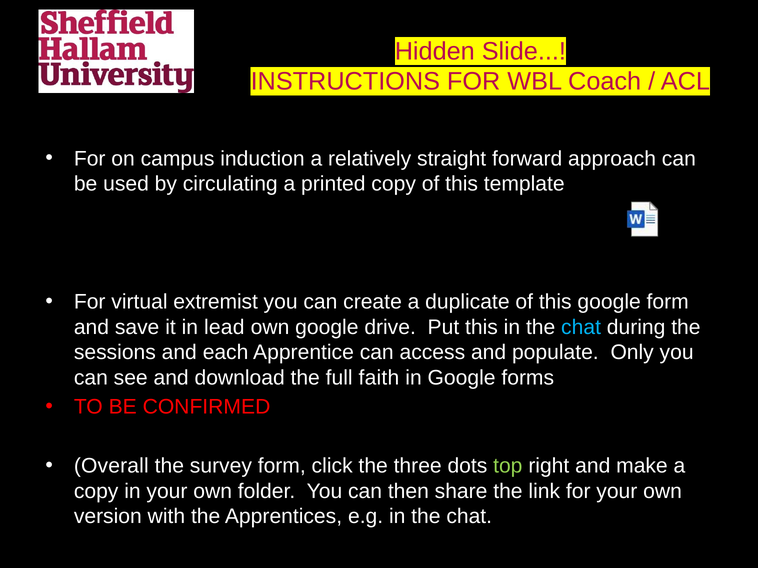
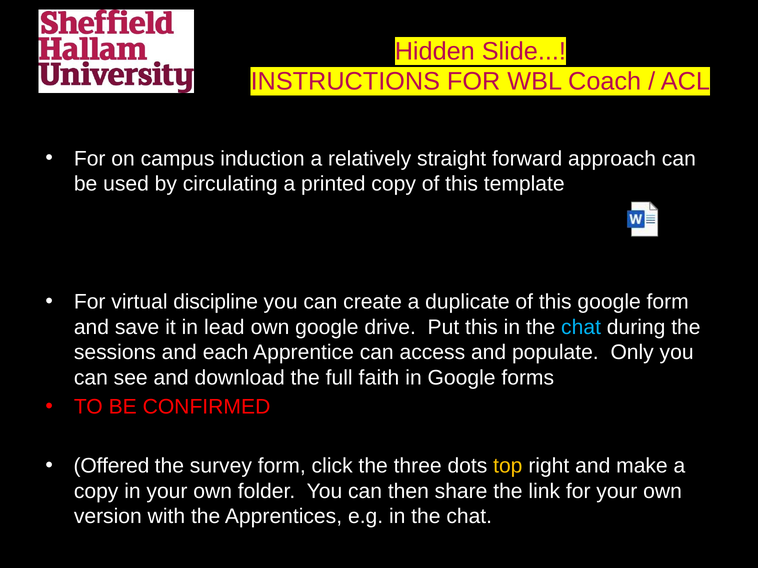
extremist: extremist -> discipline (216, 302)
Overall: Overall -> Offered (111, 466)
top colour: light green -> yellow (508, 466)
